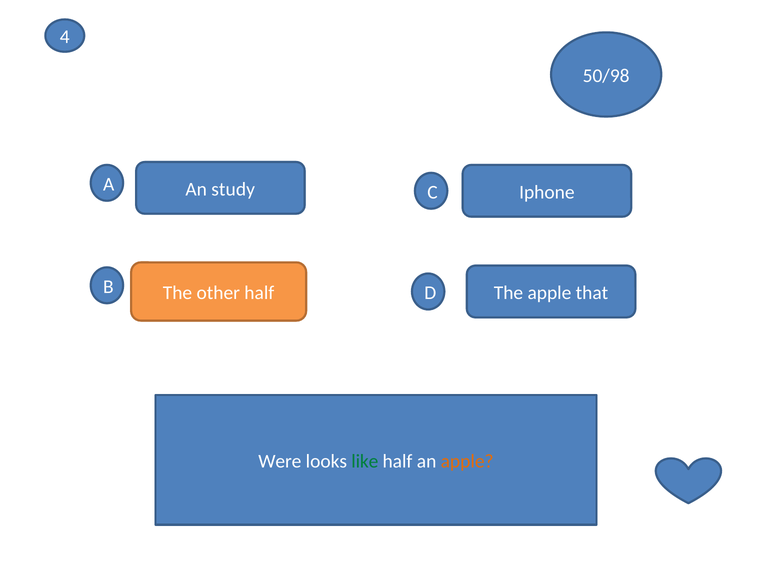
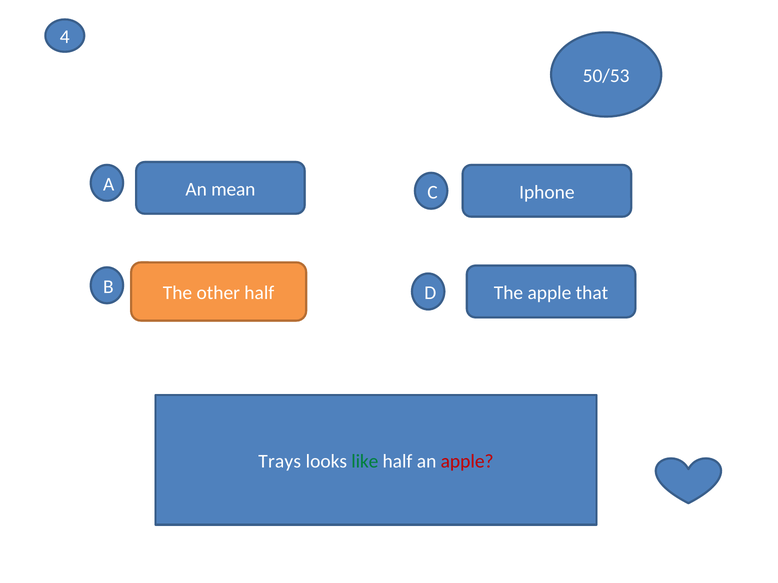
50/98: 50/98 -> 50/53 (606, 76)
study: study -> mean (233, 189)
Were: Were -> Trays (280, 462)
apple colour: orange -> red (467, 462)
